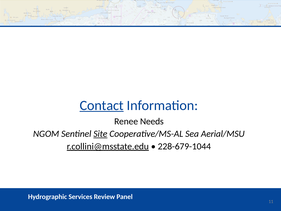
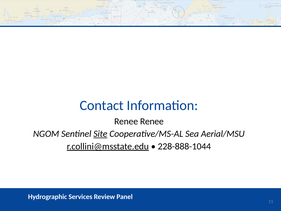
Contact underline: present -> none (102, 105)
Renee Needs: Needs -> Renee (152, 121)
228-679-1044: 228-679-1044 -> 228-888-1044 (184, 146)
